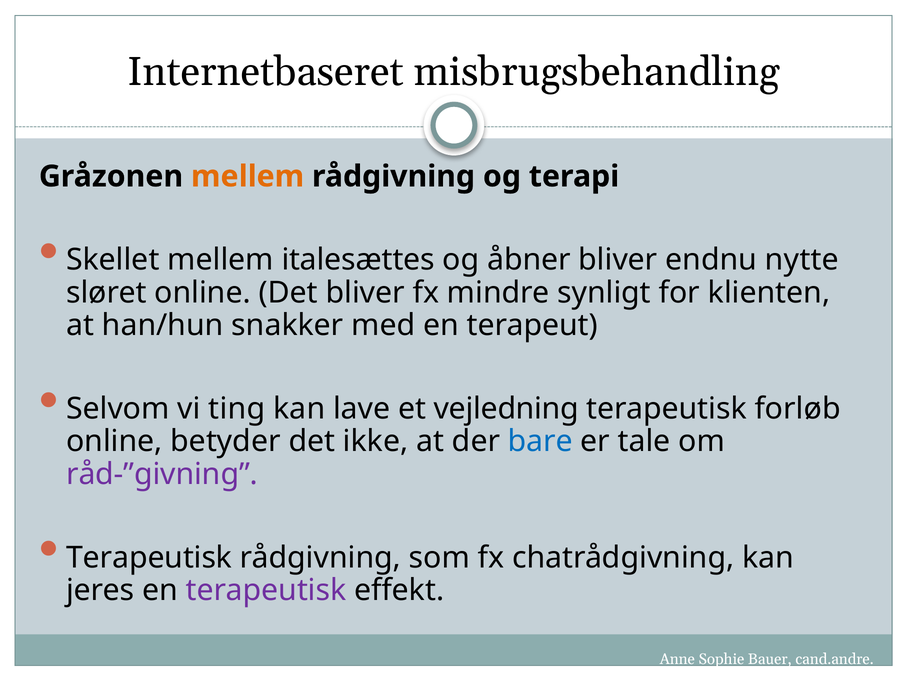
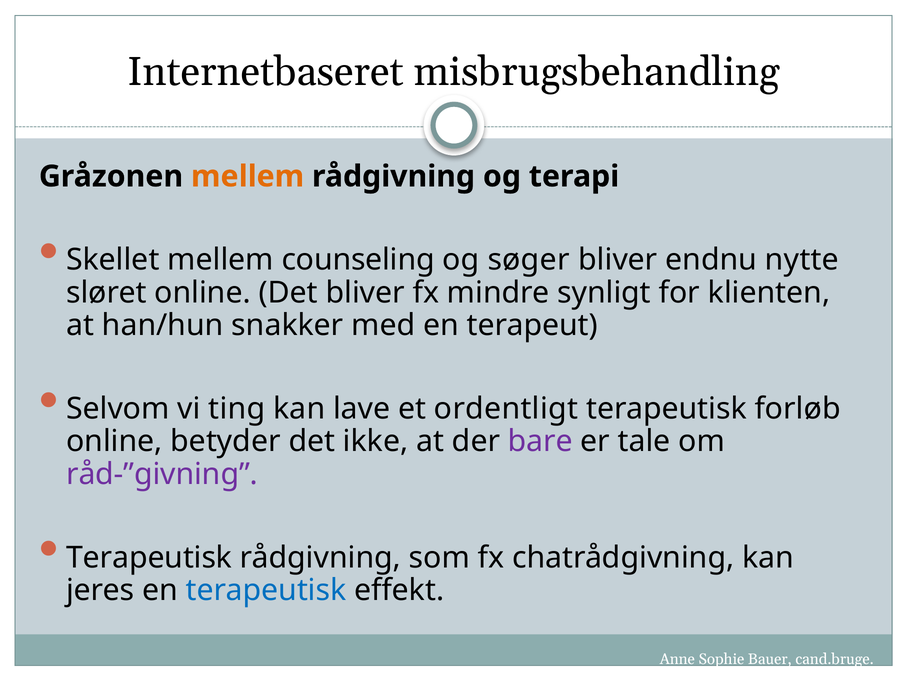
italesættes: italesættes -> counseling (358, 260)
åbner: åbner -> søger (529, 260)
vejledning: vejledning -> ordentligt (506, 409)
bare colour: blue -> purple (540, 441)
terapeutisk colour: purple -> blue (266, 590)
cand.andre: cand.andre -> cand.bruge (835, 659)
